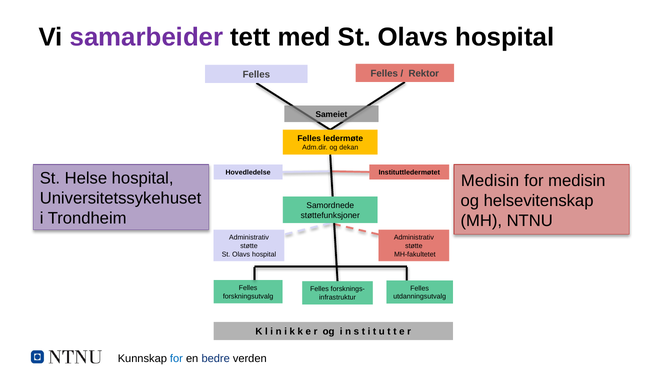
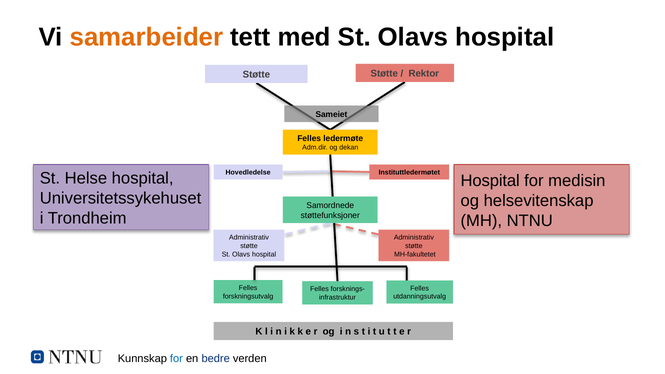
samarbeider colour: purple -> orange (146, 37)
Felles: Felles -> Støtte (384, 74)
Felles: Felles -> Støtte (256, 75)
Medisin: Medisin -> Hospital (490, 181)
